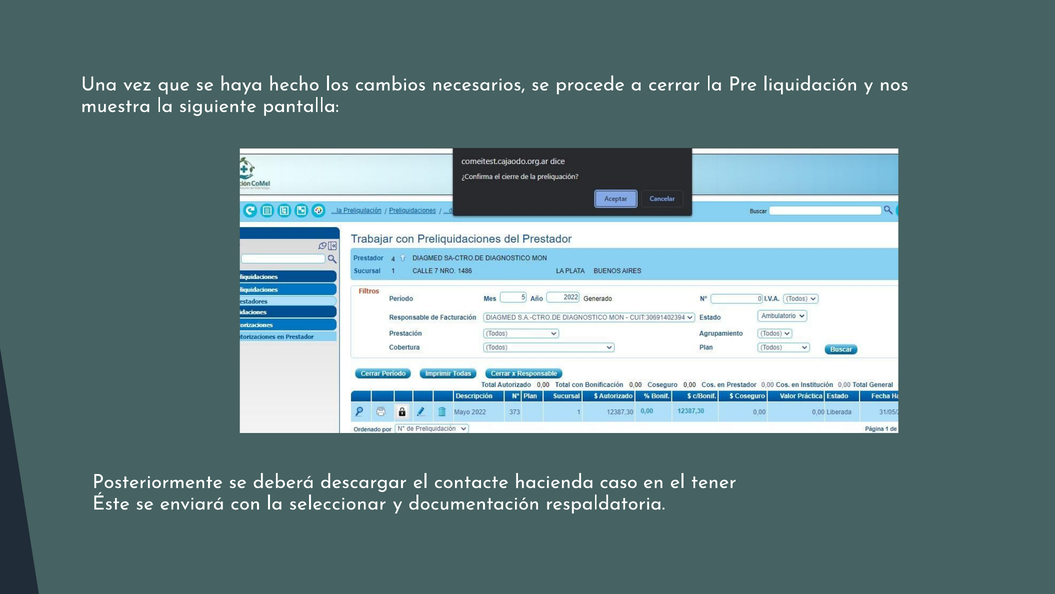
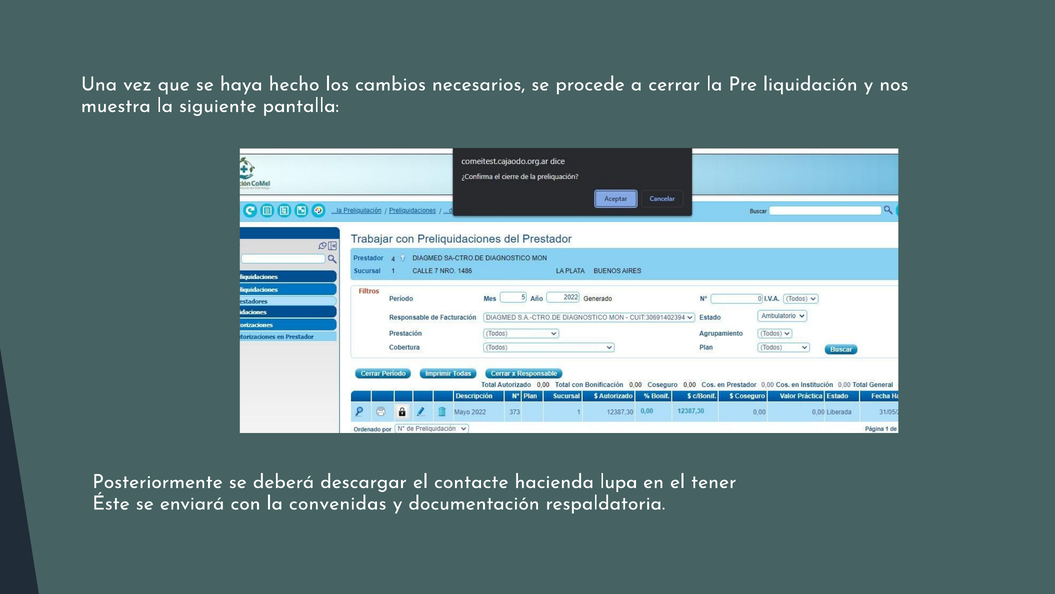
caso: caso -> lupa (619, 481)
seleccionar: seleccionar -> convenidas (338, 503)
